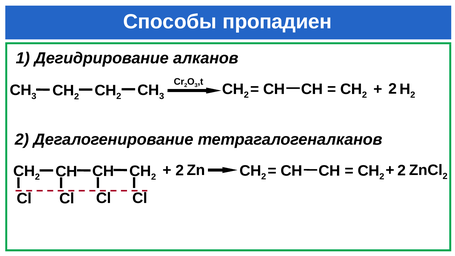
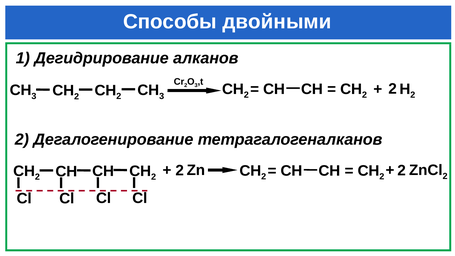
пропадиен: пропадиен -> двойными (277, 22)
